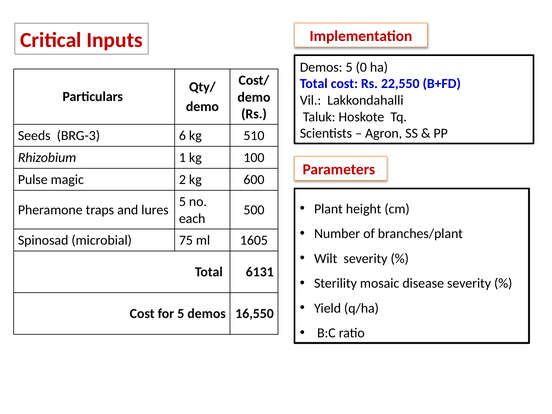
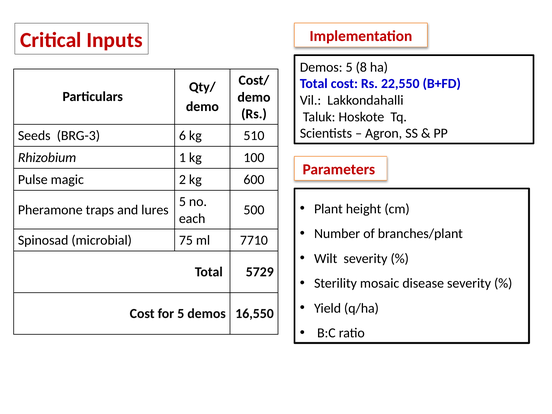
0: 0 -> 8 (361, 67)
1605: 1605 -> 7710 (254, 240)
6131: 6131 -> 5729 (260, 272)
